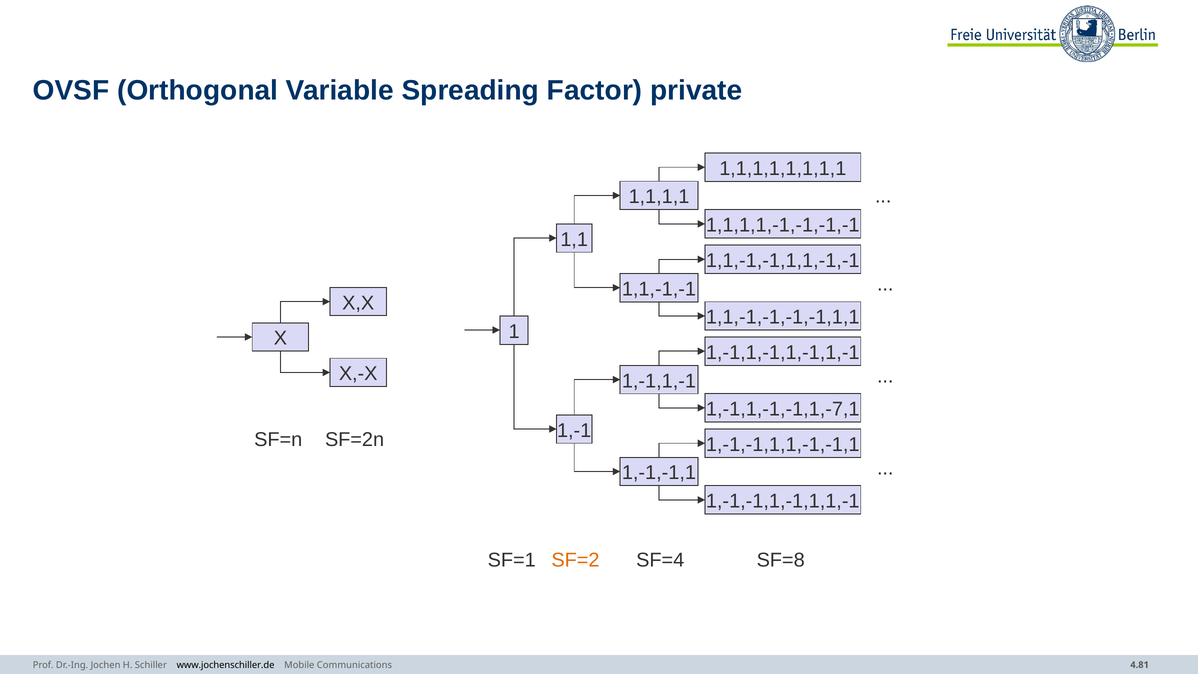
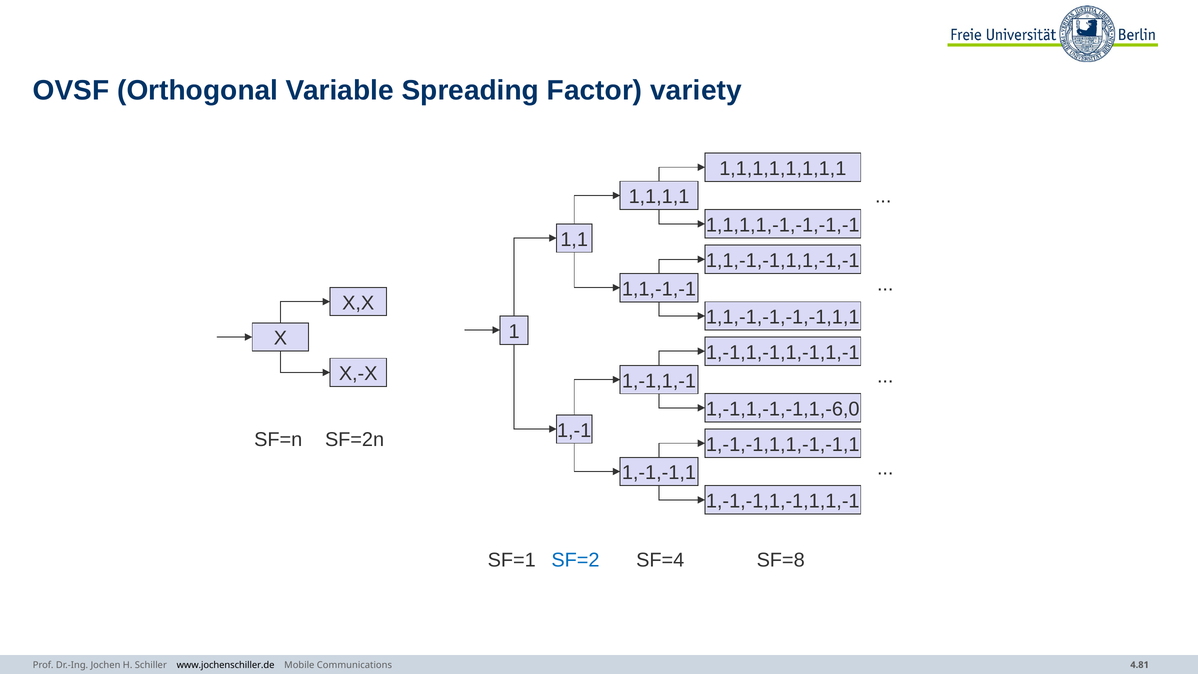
private: private -> variety (696, 91)
1,-1,1,-1,-1,1,-7,1: 1,-1,1,-1,-1,1,-7,1 -> 1,-1,1,-1,-1,1,-6,0 (783, 409)
SF=2 colour: orange -> blue (575, 560)
